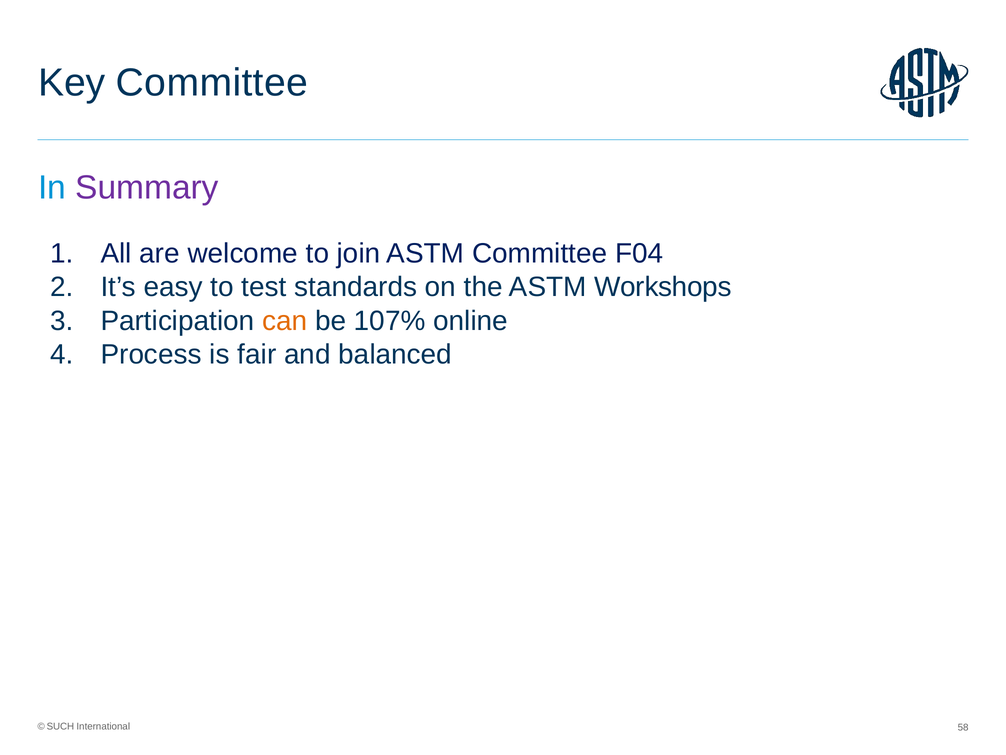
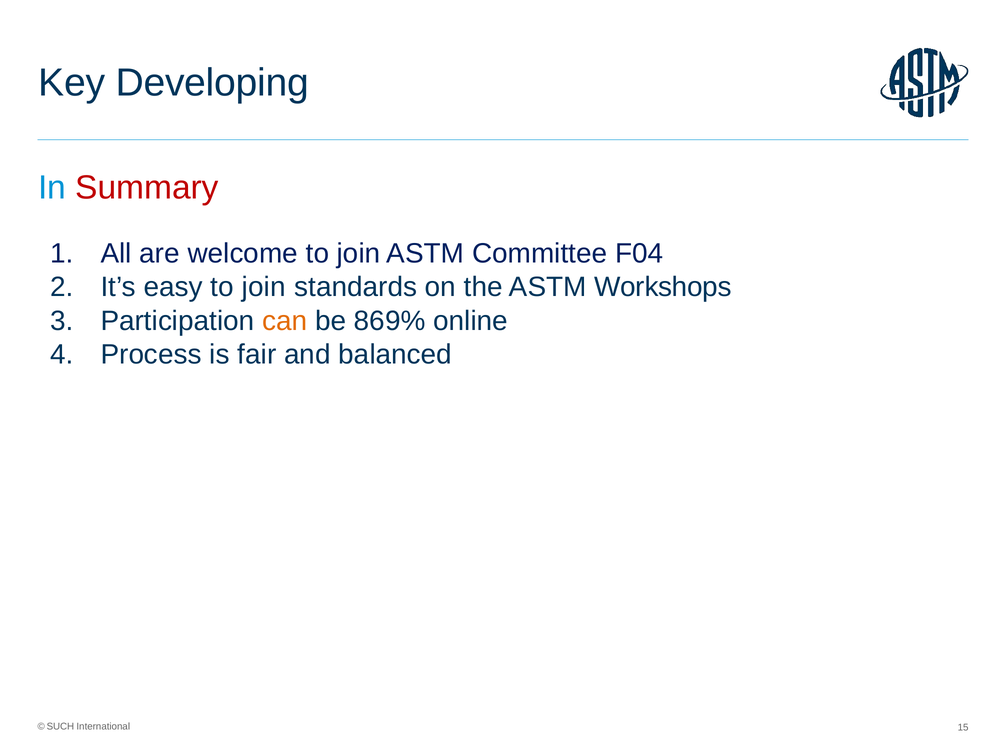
Key Committee: Committee -> Developing (212, 83)
Summary colour: purple -> red (147, 187)
easy to test: test -> join (264, 287)
107%: 107% -> 869% (390, 321)
58: 58 -> 15 (963, 727)
